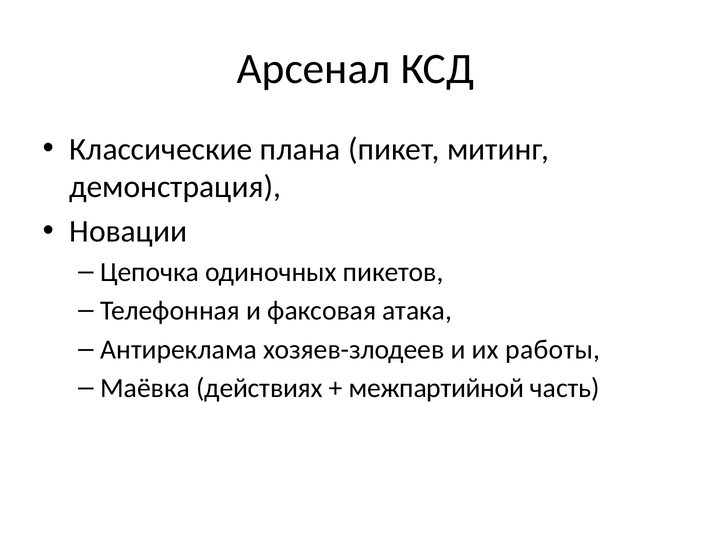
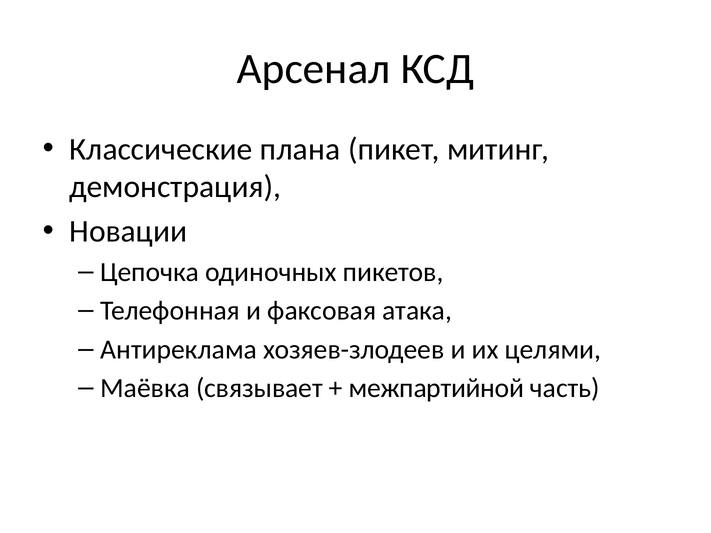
работы: работы -> целями (553, 350)
действиях: действиях -> связывает (259, 388)
